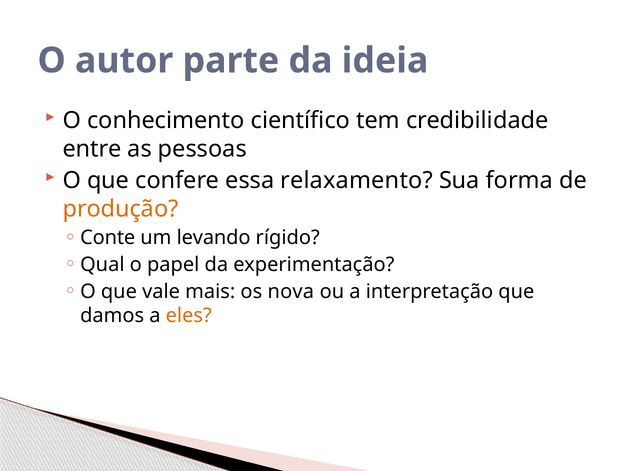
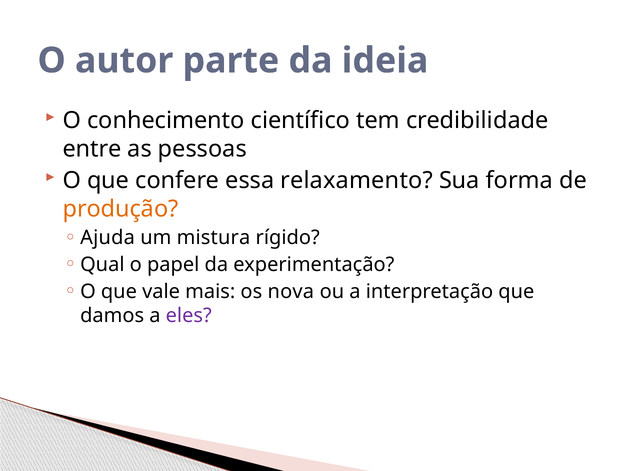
Conte: Conte -> Ajuda (108, 237)
levando: levando -> mistura (213, 237)
eles colour: orange -> purple (189, 315)
